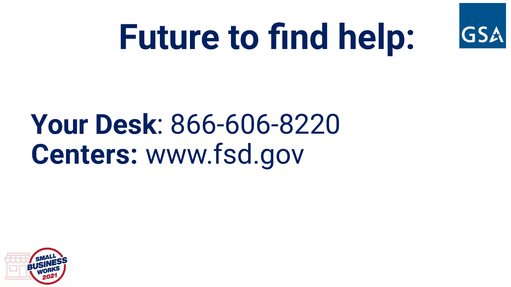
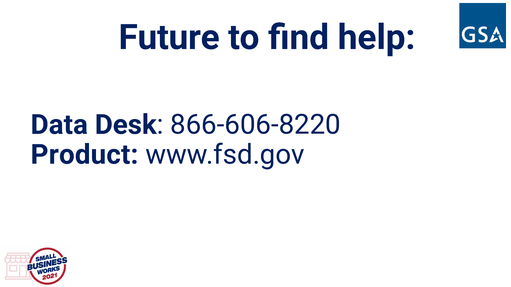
Your: Your -> Data (59, 125)
Centers: Centers -> Product (85, 155)
